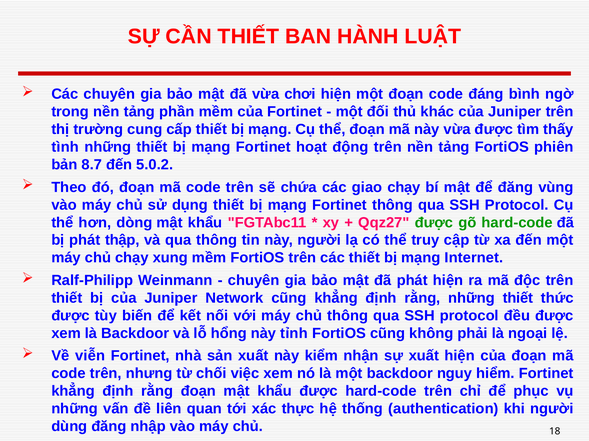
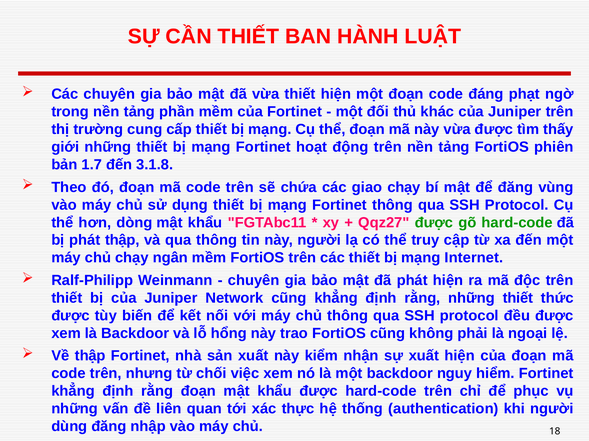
vừa chơi: chơi -> thiết (300, 94)
bình: bình -> phạt (524, 94)
tình: tình -> giới (65, 147)
8.7: 8.7 -> 1.7 (92, 165)
5.0.2: 5.0.2 -> 3.1.8 (155, 165)
xung: xung -> ngân (170, 258)
tỉnh: tỉnh -> trao (294, 334)
Về viễn: viễn -> thập (90, 356)
